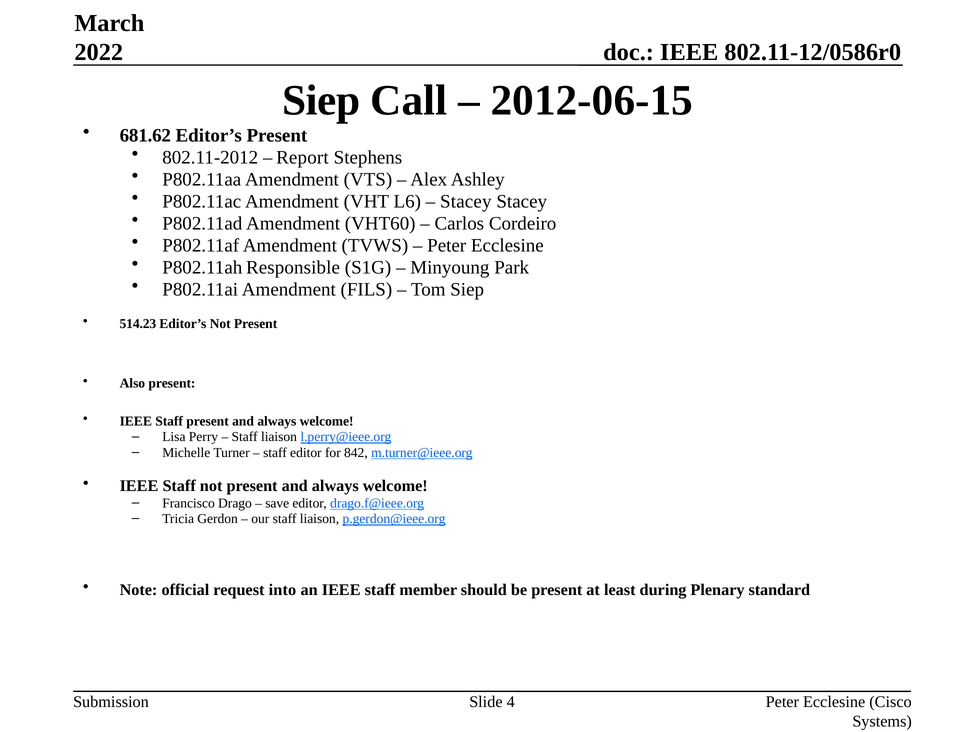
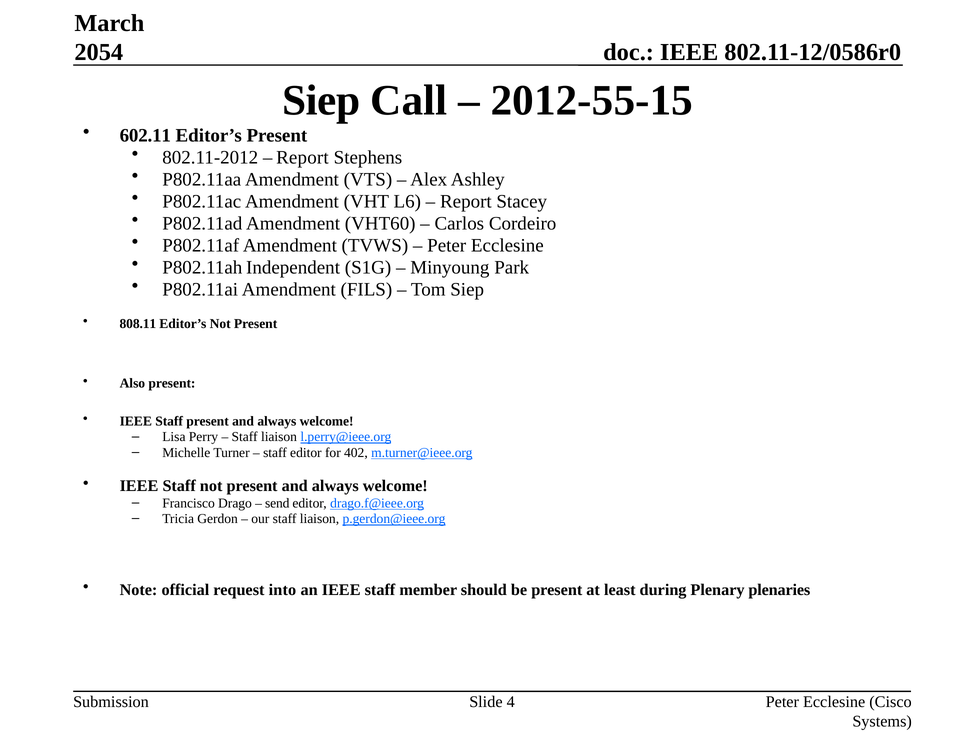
2022: 2022 -> 2054 (99, 52)
2012-06-15: 2012-06-15 -> 2012-55-15 (592, 101)
681.62: 681.62 -> 602.11 (145, 135)
Stacey: Stacey -> Report (466, 201)
Responsible: Responsible -> Independent (293, 267)
514.23: 514.23 -> 808.11 (138, 324)
842: 842 -> 402 (356, 453)
save: save -> send (277, 503)
standard: standard -> plenaries (779, 590)
